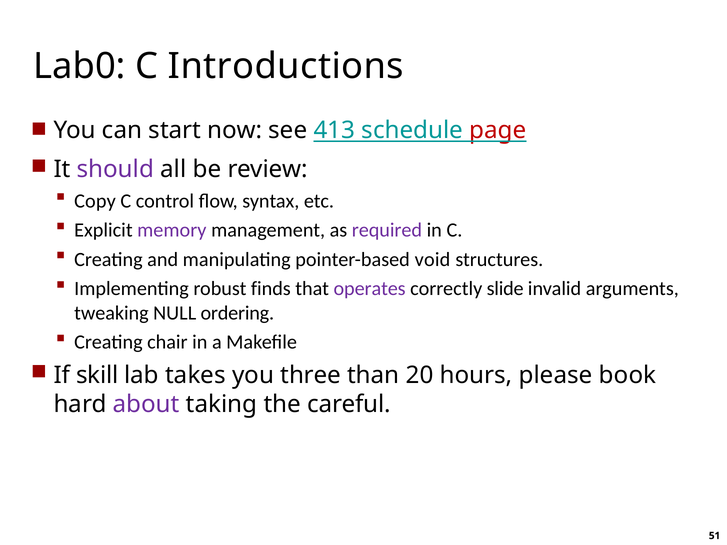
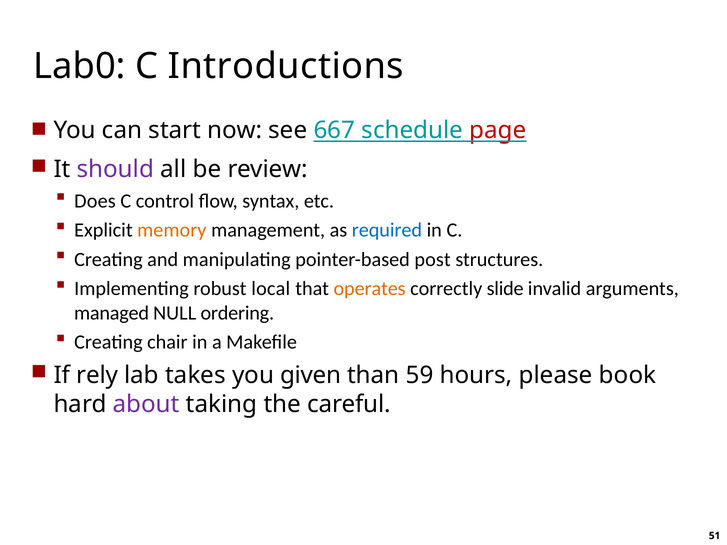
413: 413 -> 667 (334, 130)
Copy: Copy -> Does (95, 201)
memory colour: purple -> orange (172, 230)
required colour: purple -> blue (387, 230)
void: void -> post (433, 259)
finds: finds -> local (271, 289)
operates colour: purple -> orange (370, 289)
tweaking: tweaking -> managed (112, 313)
skill: skill -> rely (97, 375)
three: three -> given (311, 375)
20: 20 -> 59 (420, 375)
